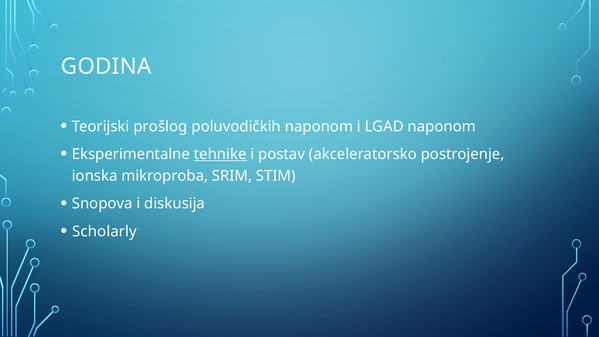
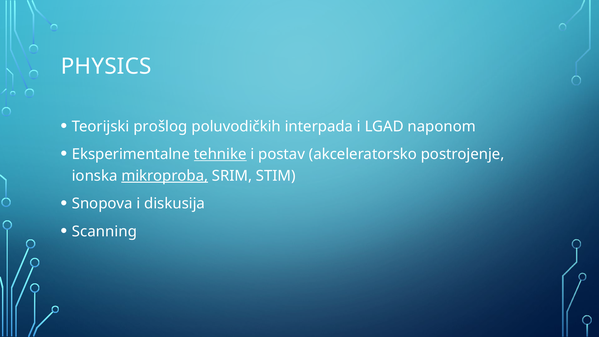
GODINA: GODINA -> PHYSICS (106, 67)
poluvodičkih naponom: naponom -> interpada (319, 126)
mikroproba underline: none -> present (165, 176)
Scholarly: Scholarly -> Scanning (104, 231)
